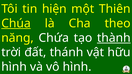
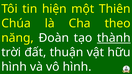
Chúa underline: present -> none (16, 23)
Chứa: Chứa -> Đoàn (54, 38)
thánh: thánh -> thuận (67, 52)
